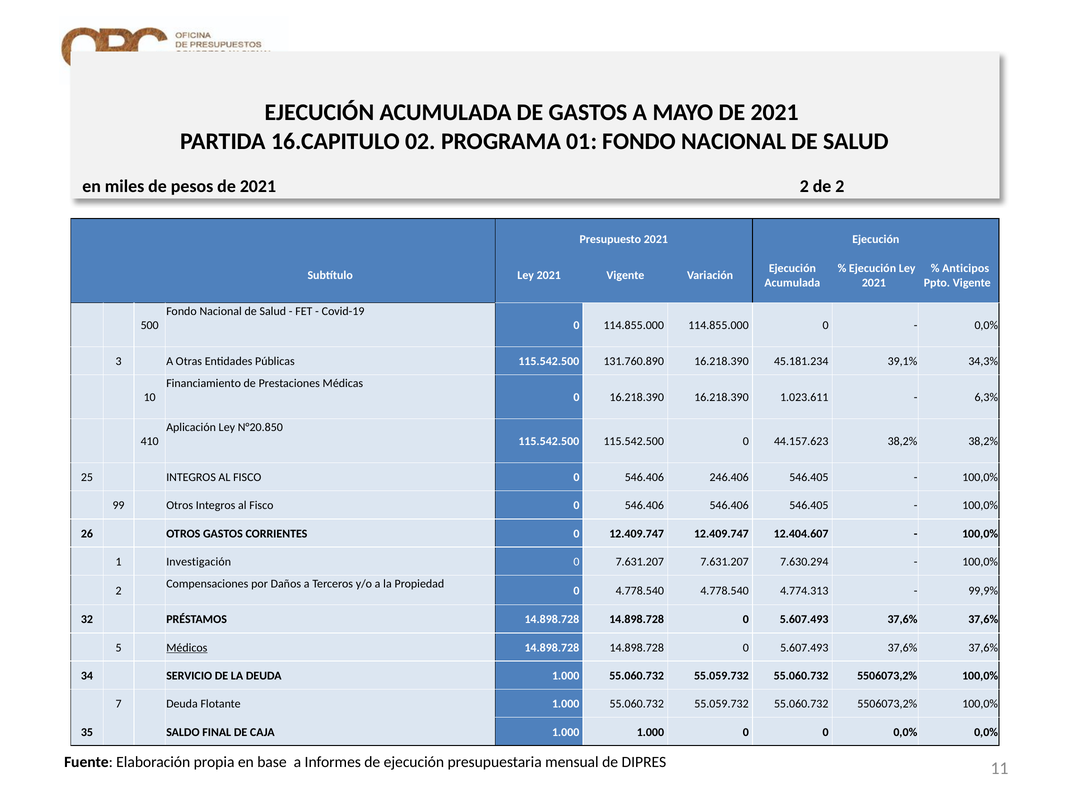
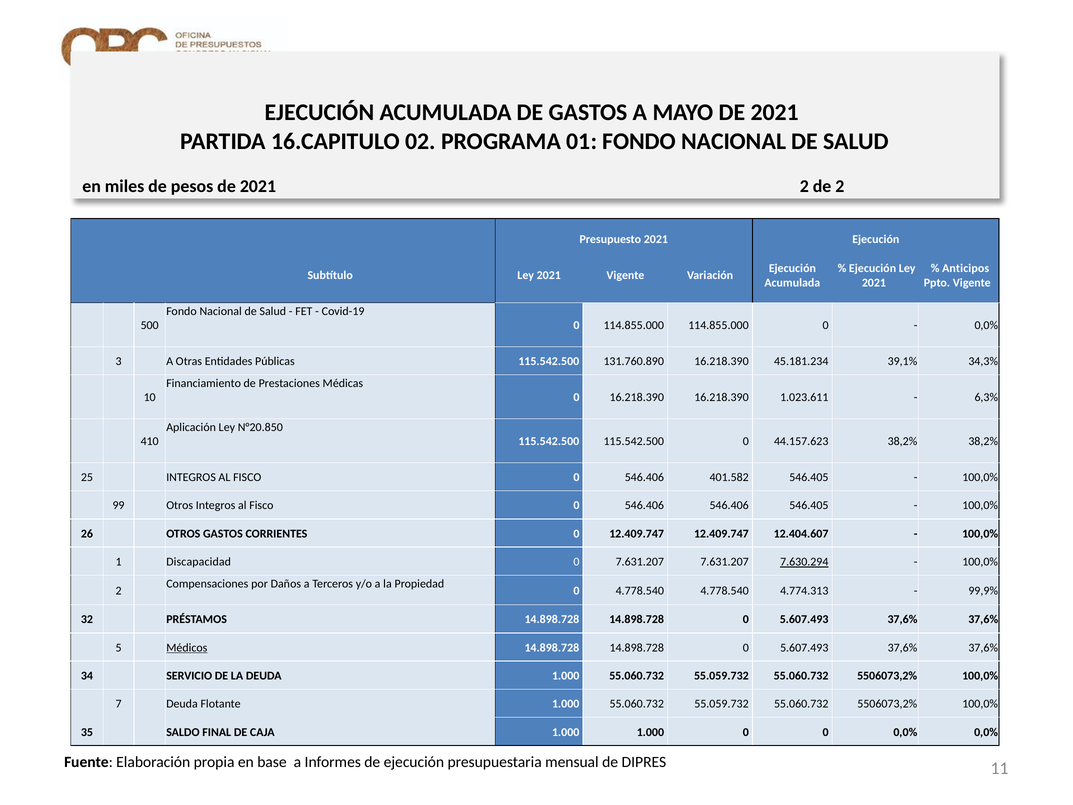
246.406: 246.406 -> 401.582 (729, 477)
Investigación: Investigación -> Discapacidad (199, 562)
7.630.294 underline: none -> present (804, 562)
